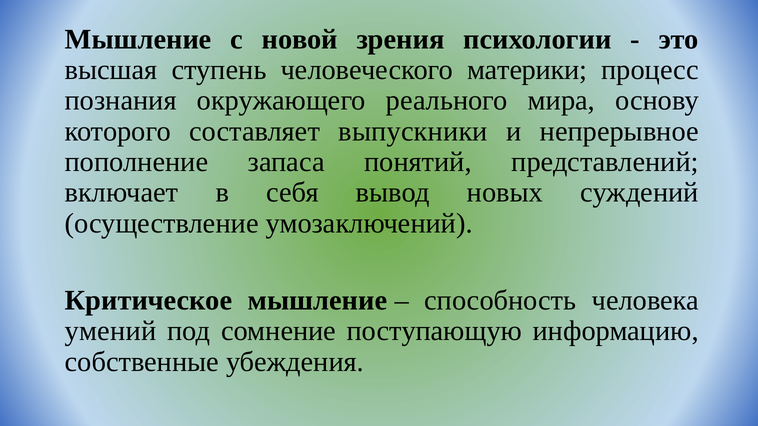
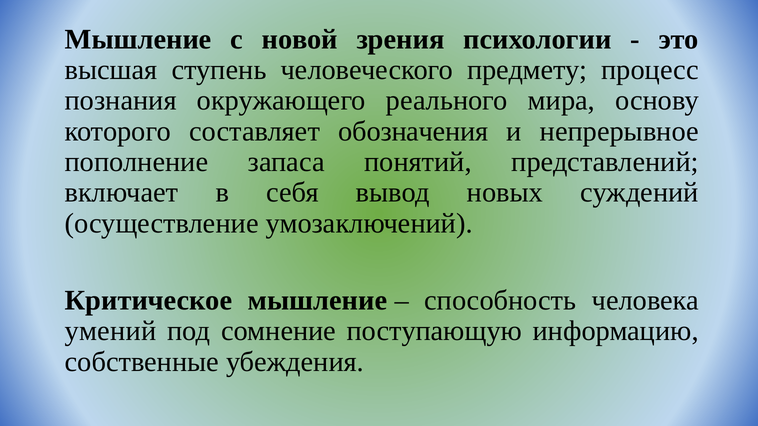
материки: материки -> предмету (527, 70)
выпускники: выпускники -> обозначения (413, 131)
